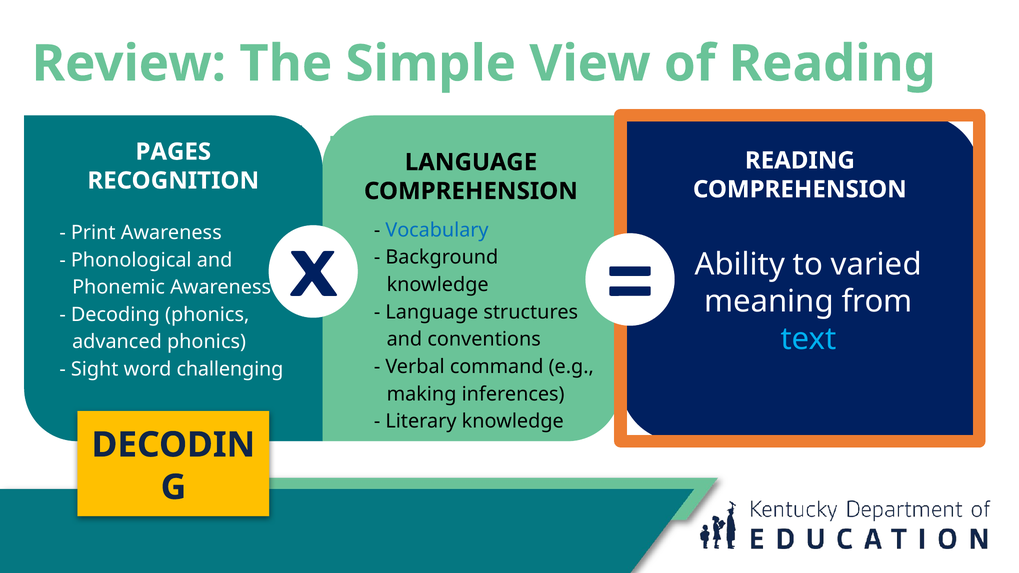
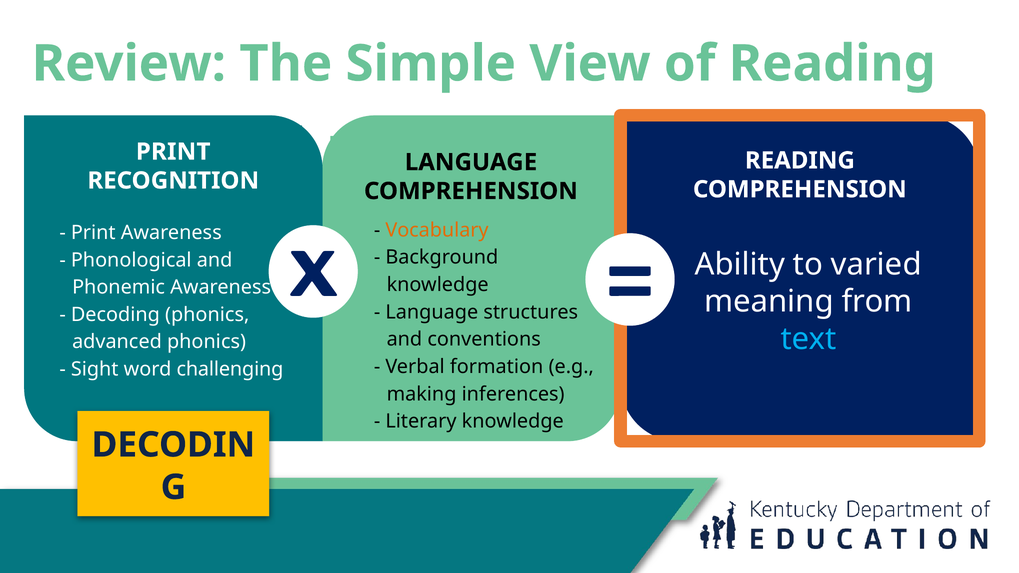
PAGES: PAGES -> PRINT (173, 152)
Vocabulary colour: blue -> orange (437, 230)
command: command -> formation (497, 367)
